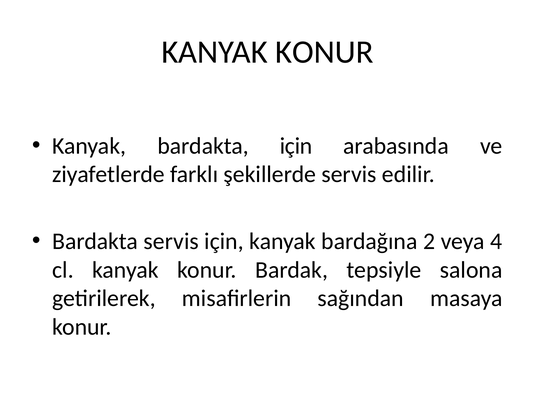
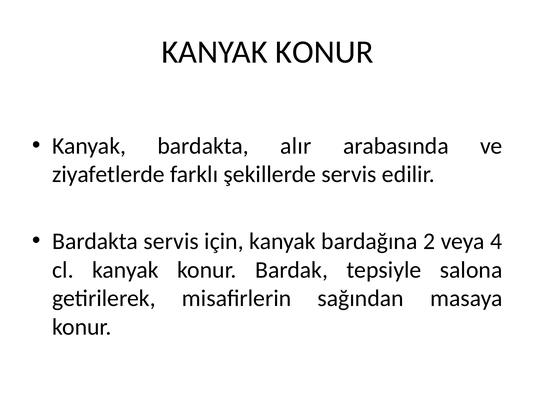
bardakta için: için -> alır (296, 146)
